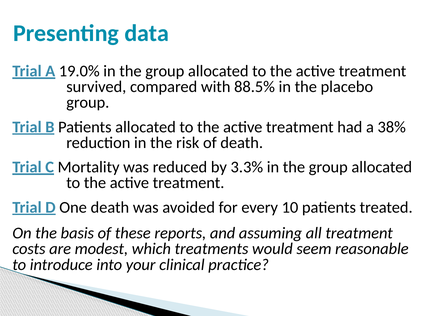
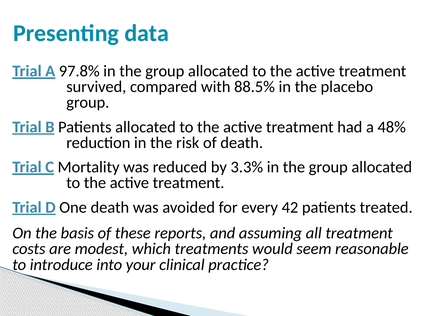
19.0%: 19.0% -> 97.8% (79, 71)
38%: 38% -> 48% (392, 127)
10: 10 -> 42 (290, 208)
